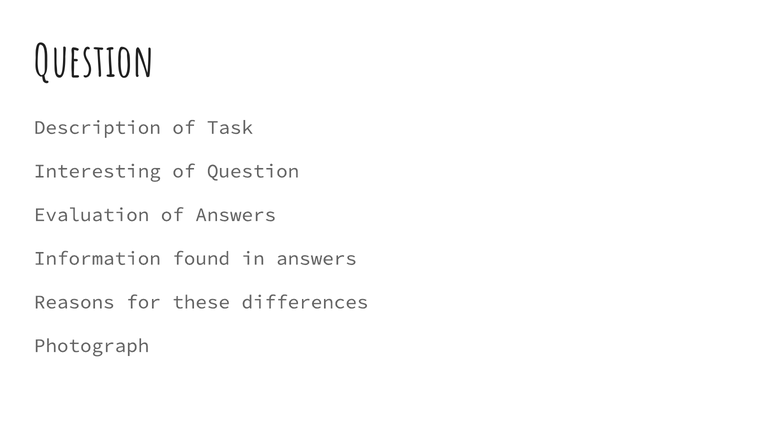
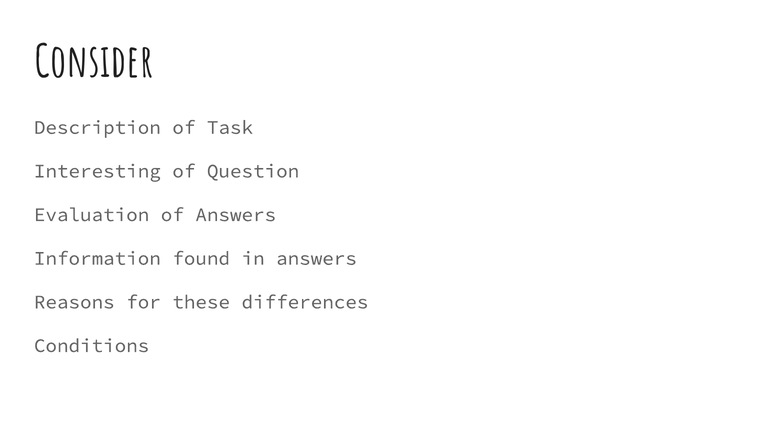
Question: Question -> Consider (94, 62)
Photograph: Photograph -> Conditions (92, 345)
